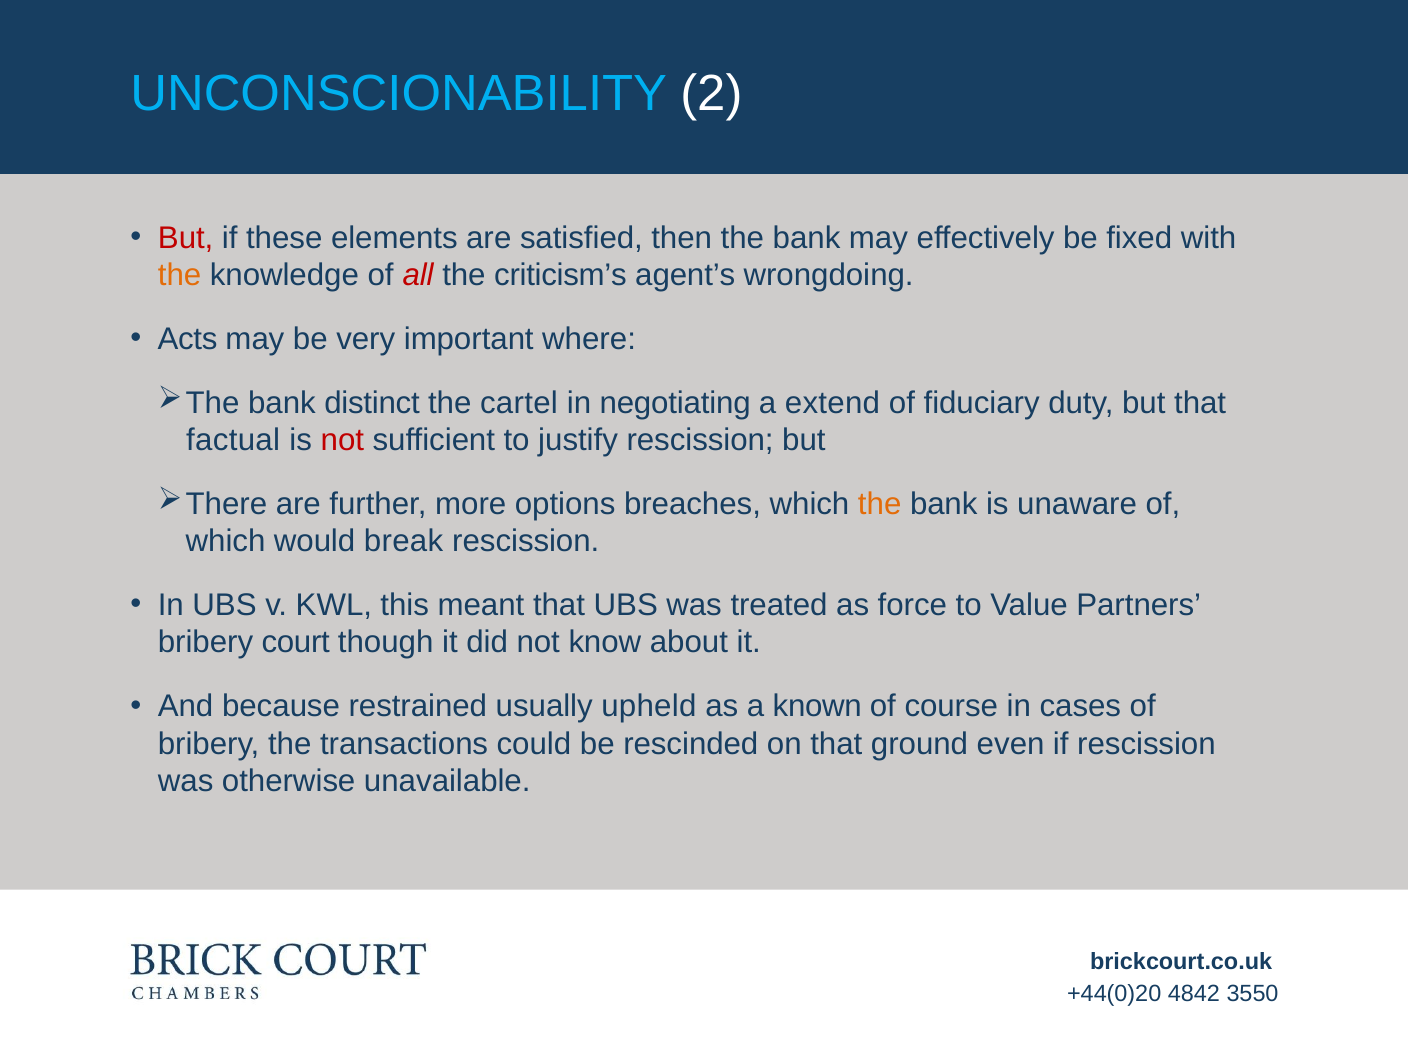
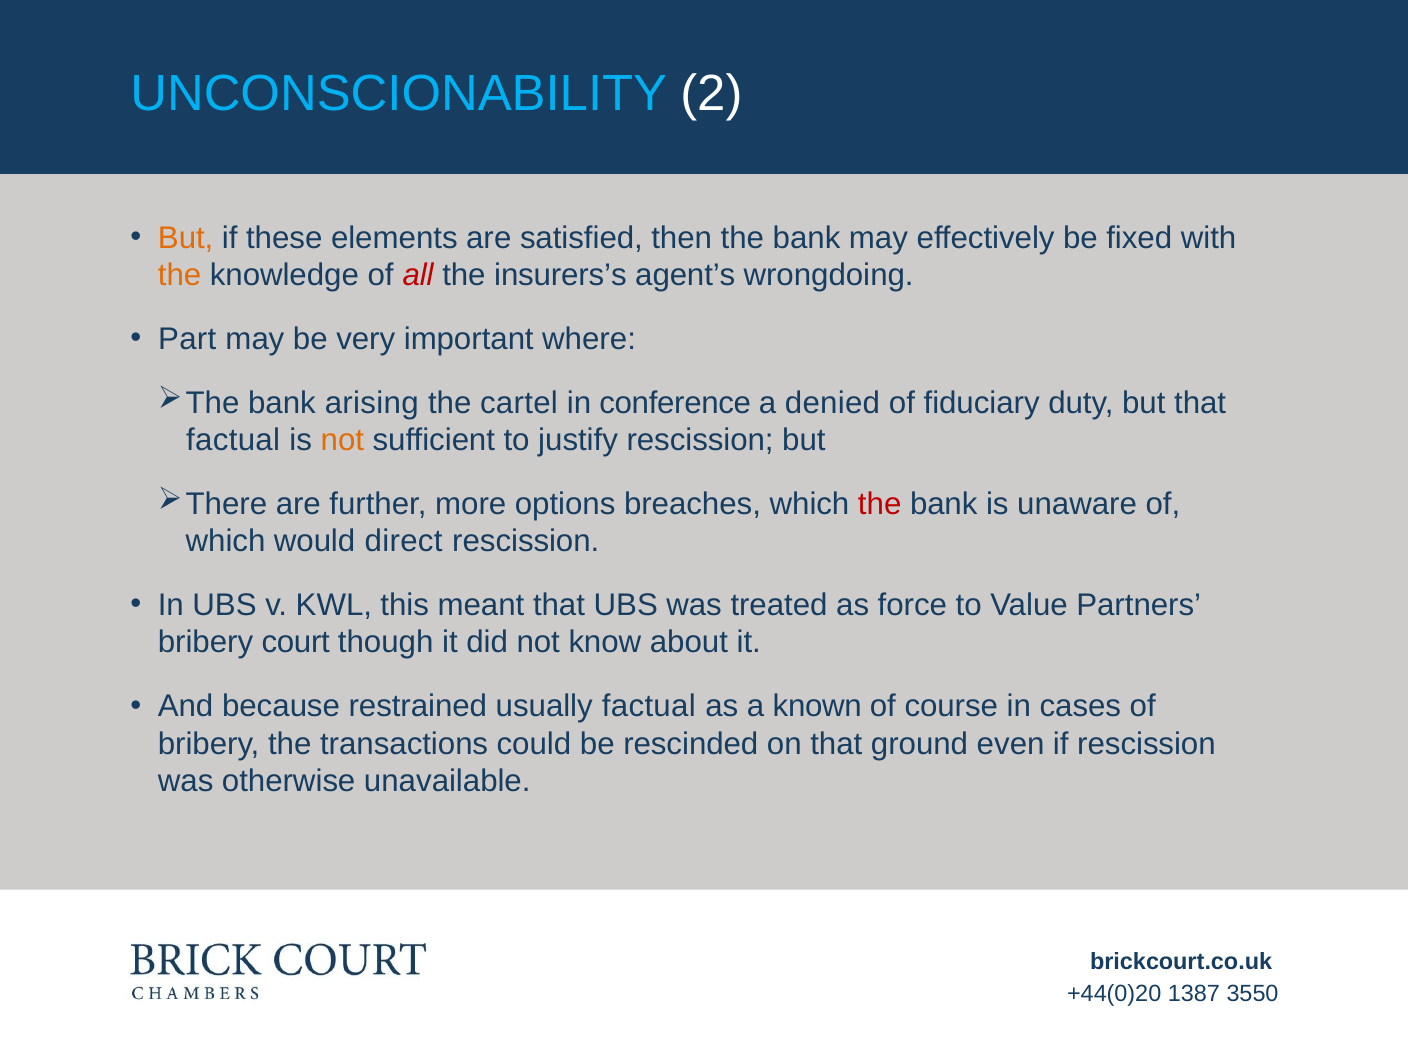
But colour: red -> orange (186, 238)
criticism’s: criticism’s -> insurers’s (560, 275)
Acts: Acts -> Part (187, 339)
distinct: distinct -> arising (372, 403)
negotiating: negotiating -> conference (675, 403)
extend: extend -> denied (833, 403)
not colour: red -> orange (342, 440)
the colour: orange -> red (880, 504)
break: break -> direct (404, 541)
usually upheld: upheld -> factual (649, 707)
4842: 4842 -> 1387 (1194, 993)
